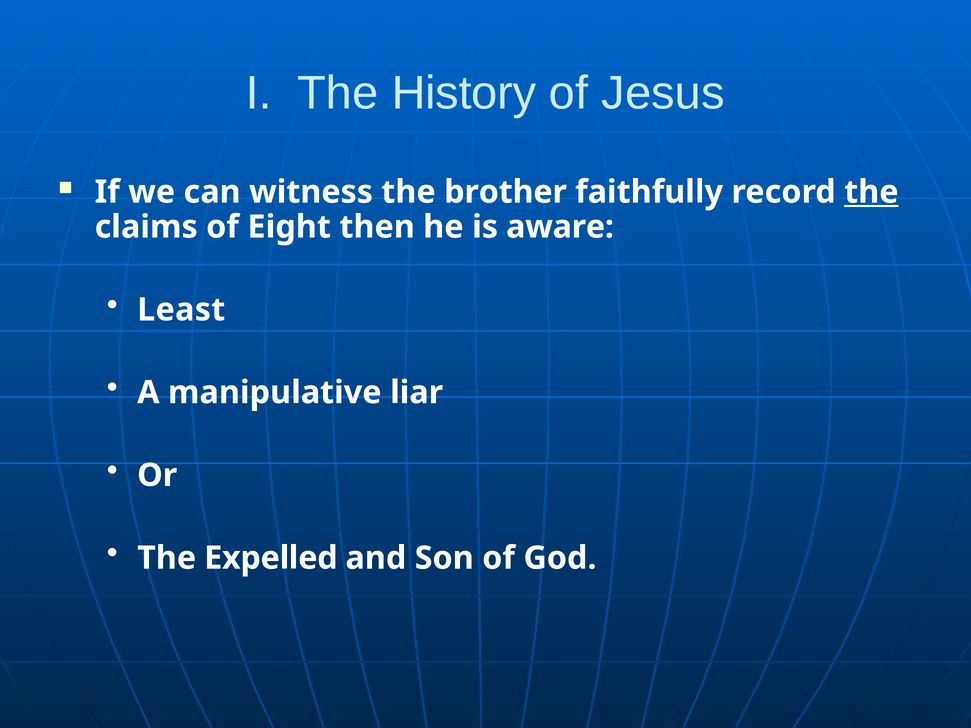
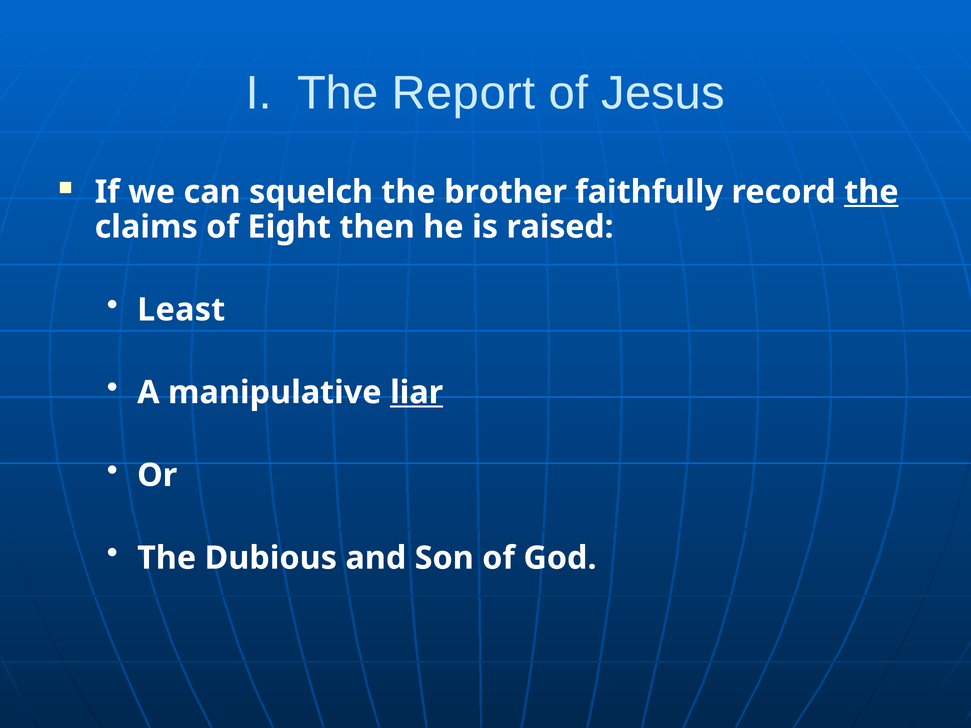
History: History -> Report (464, 93)
witness: witness -> squelch (311, 192)
aware: aware -> raised (560, 227)
liar underline: none -> present (417, 393)
Expelled: Expelled -> Dubious (271, 558)
